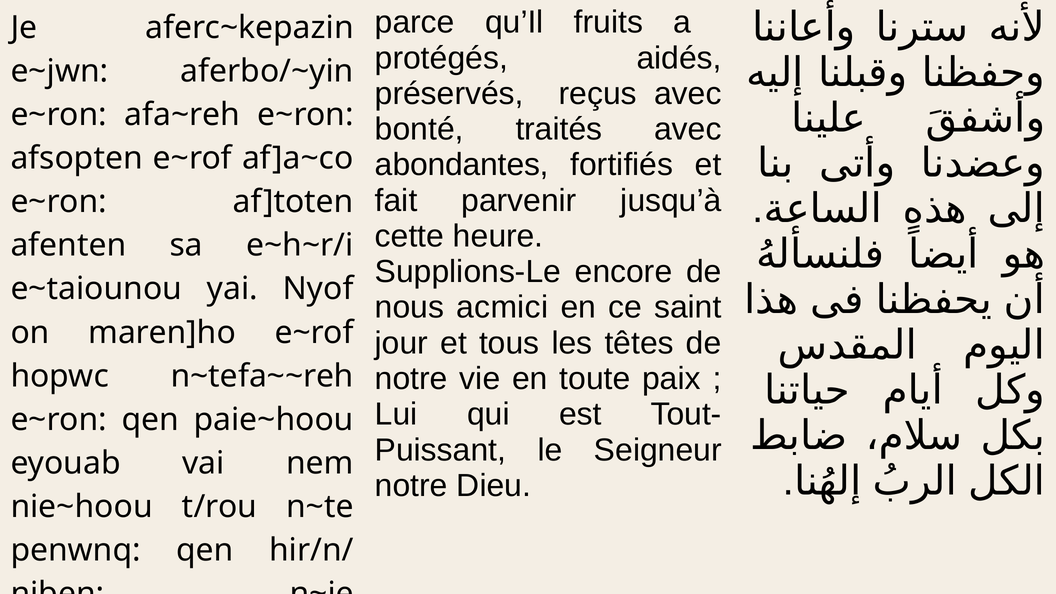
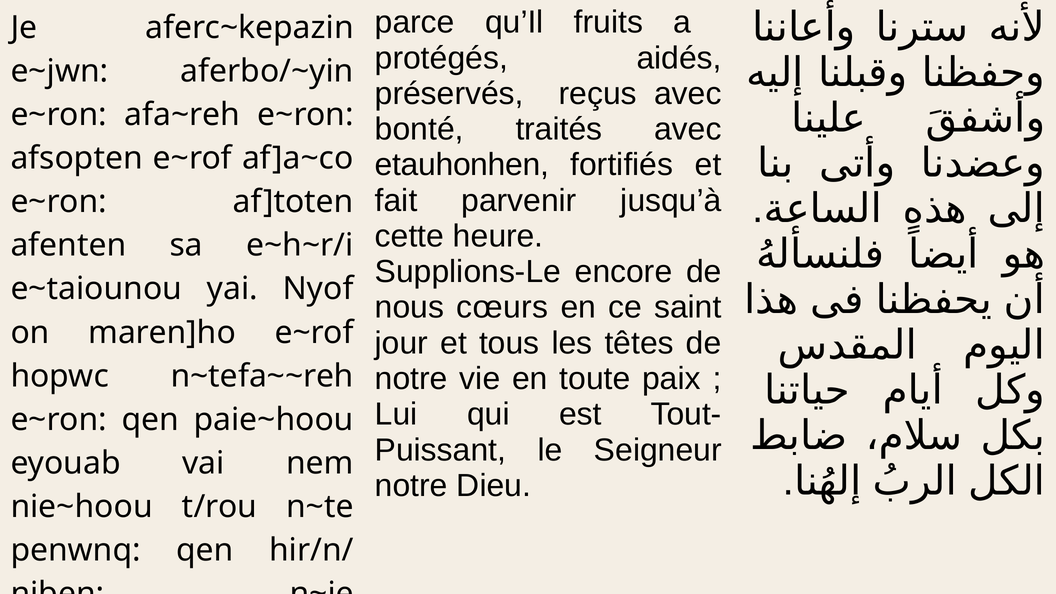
abondantes: abondantes -> etauhonhen (462, 165)
acmici: acmici -> cœurs (502, 307)
